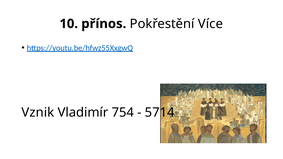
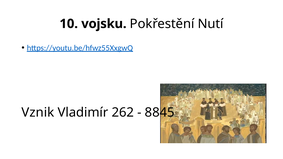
přínos: přínos -> vojsku (104, 24)
Více: Více -> Nutí (211, 24)
754: 754 -> 262 (123, 112)
5714: 5714 -> 8845 (160, 112)
